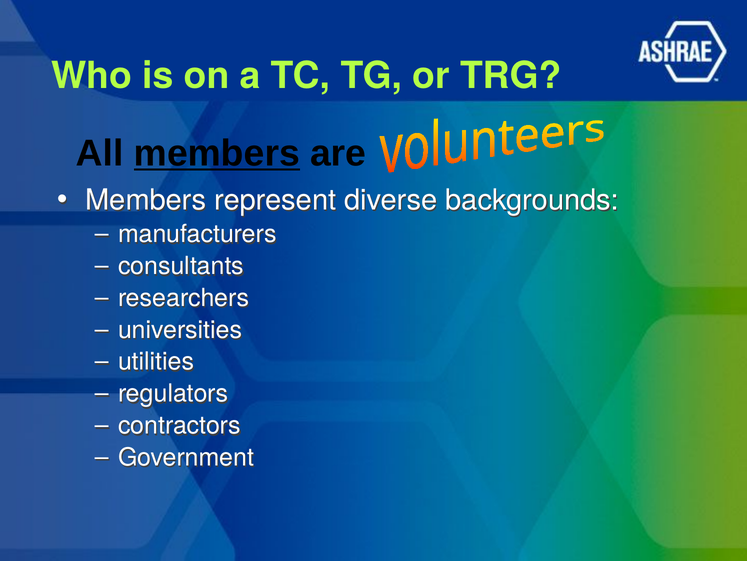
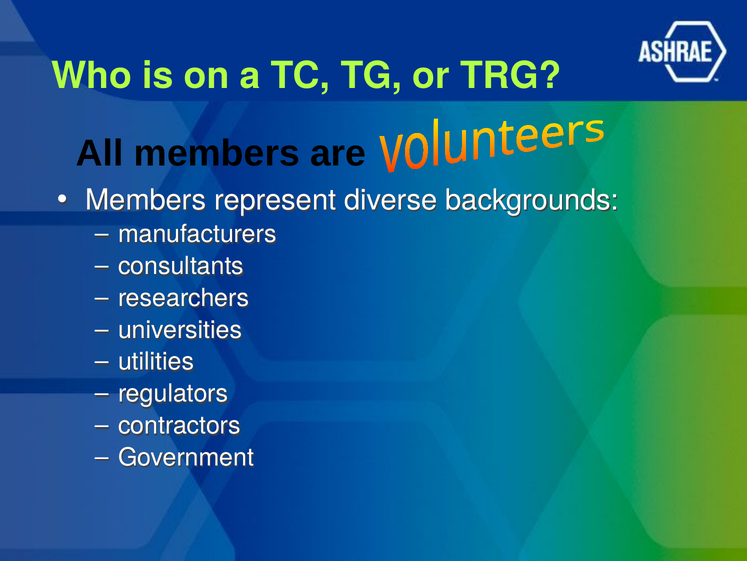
members underline: present -> none (217, 153)
